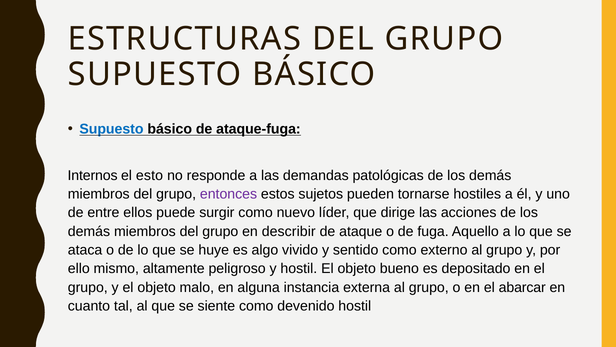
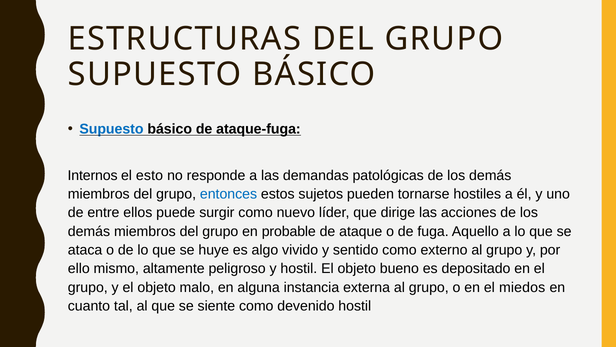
entonces colour: purple -> blue (229, 194)
describir: describir -> probable (289, 231)
abarcar: abarcar -> miedos (522, 287)
